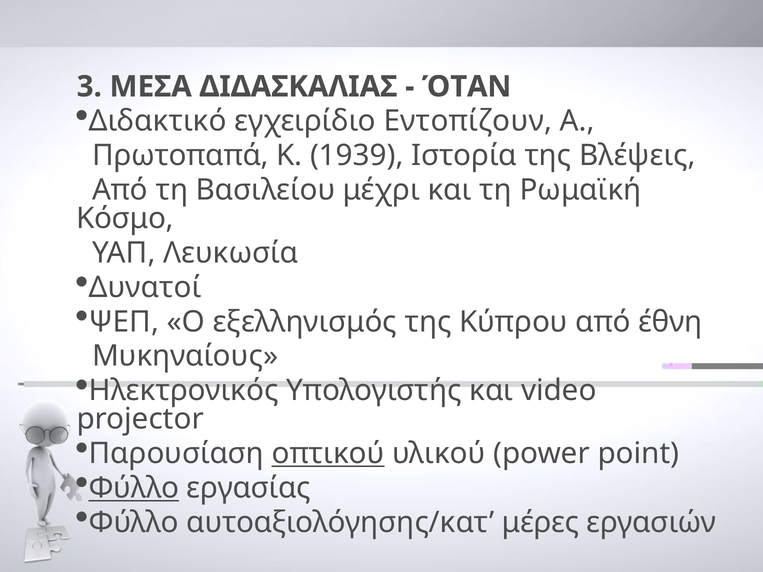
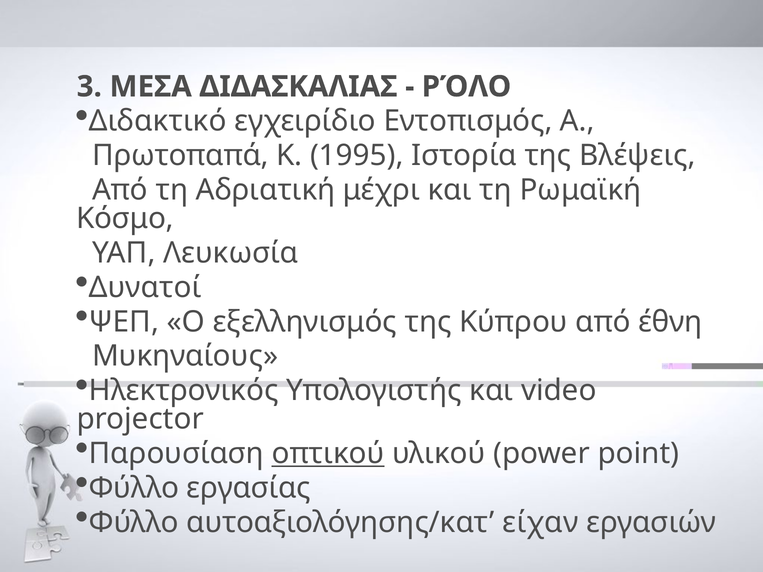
ΌΤΑΝ: ΌΤΑΝ -> ΡΌΛΟ (466, 87)
Εντοπίζουν: Εντοπίζουν -> Εντοπισμός (468, 121)
1939: 1939 -> 1995 (357, 156)
Βασιλείου: Βασιλείου -> Αδριατική (266, 190)
Φύλλο underline: present -> none (134, 488)
μέρες: μέρες -> είχαν (540, 523)
